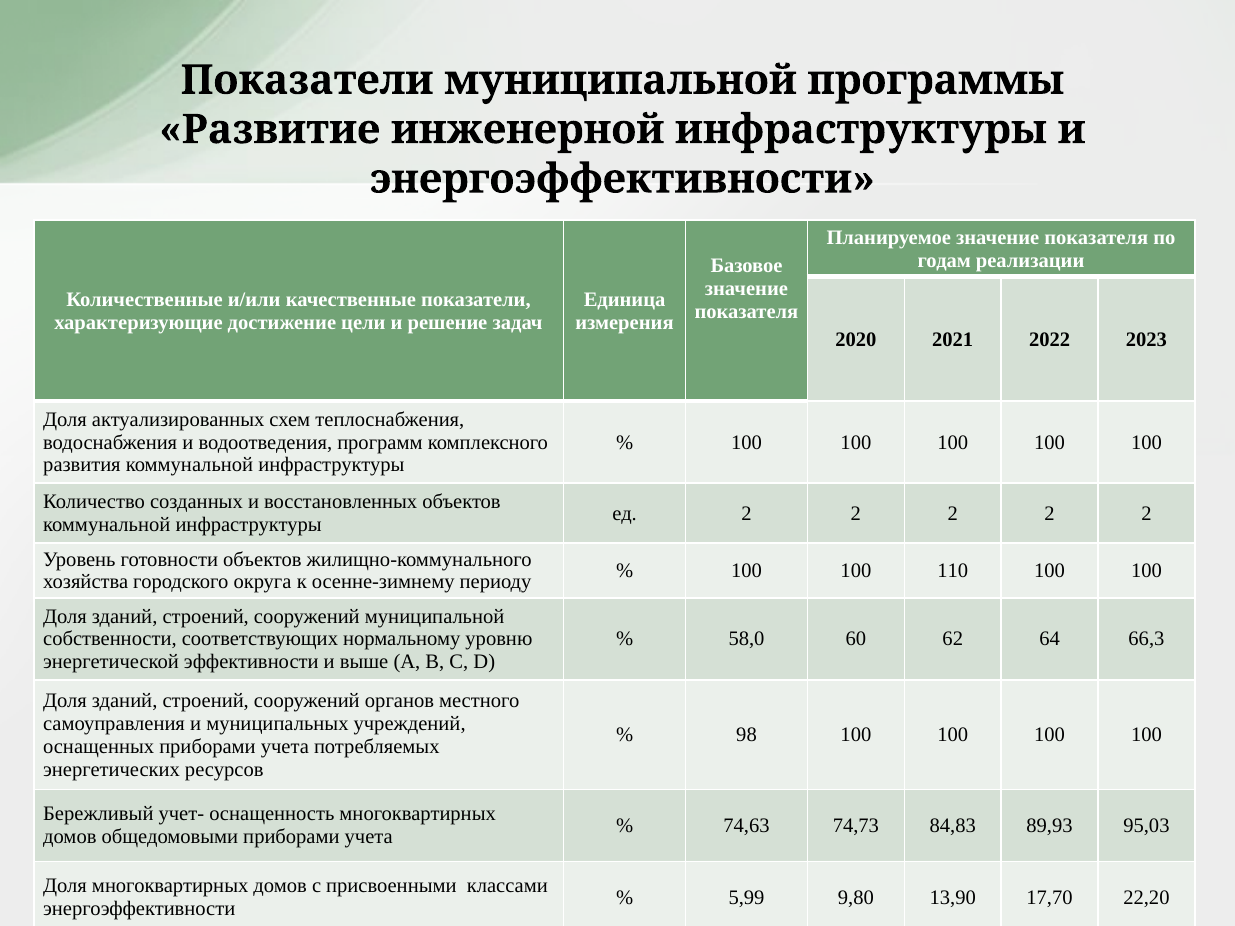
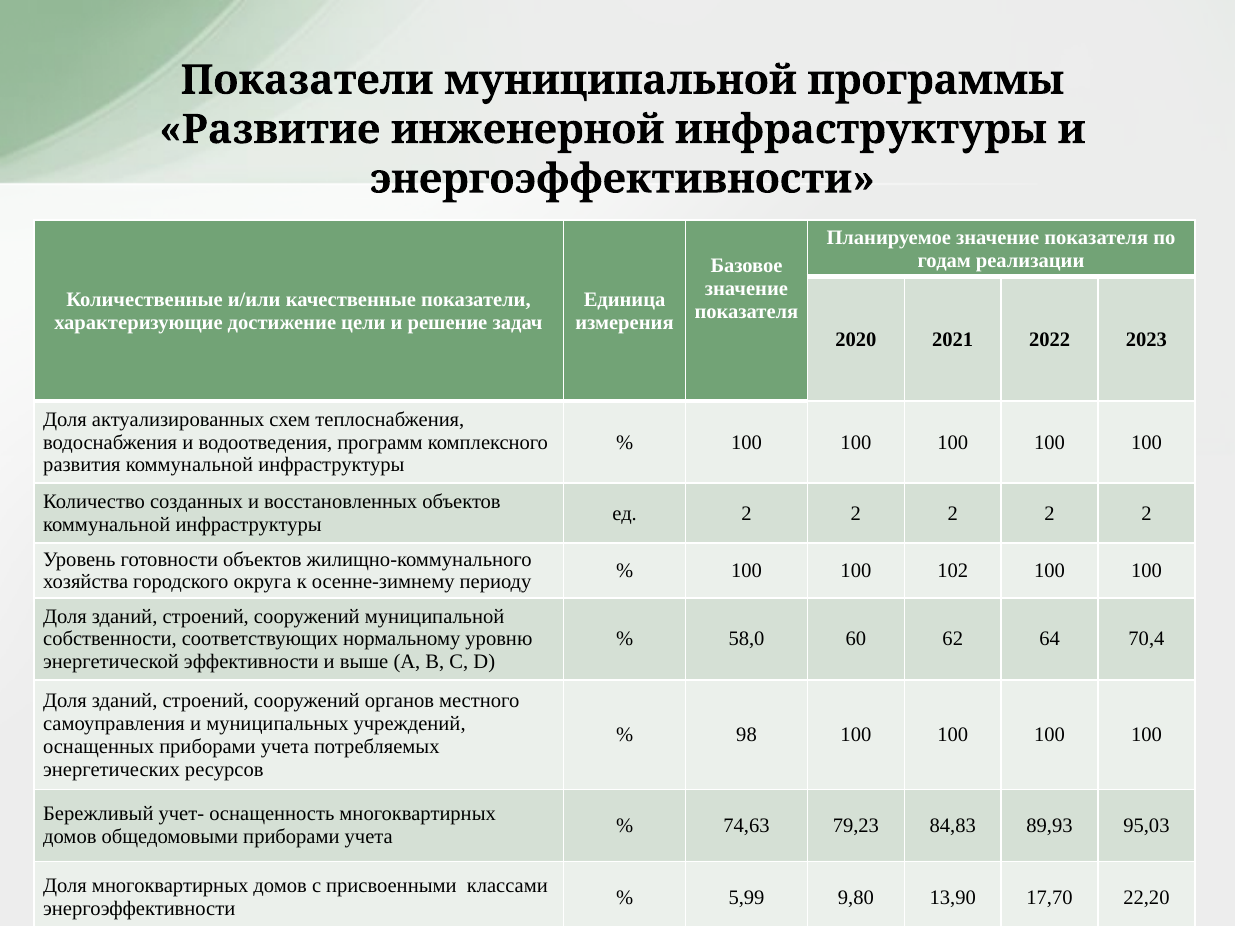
110: 110 -> 102 (953, 571)
66,3: 66,3 -> 70,4 (1146, 639)
74,73: 74,73 -> 79,23 (856, 826)
